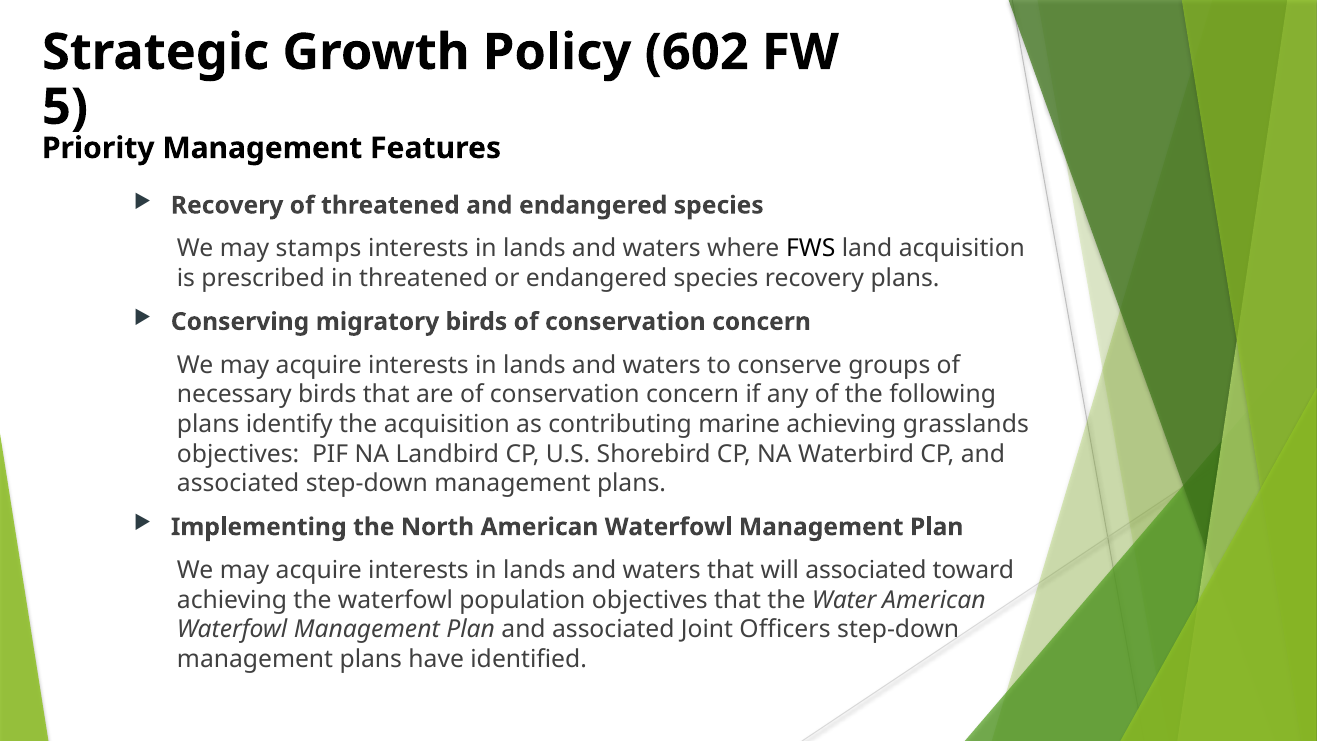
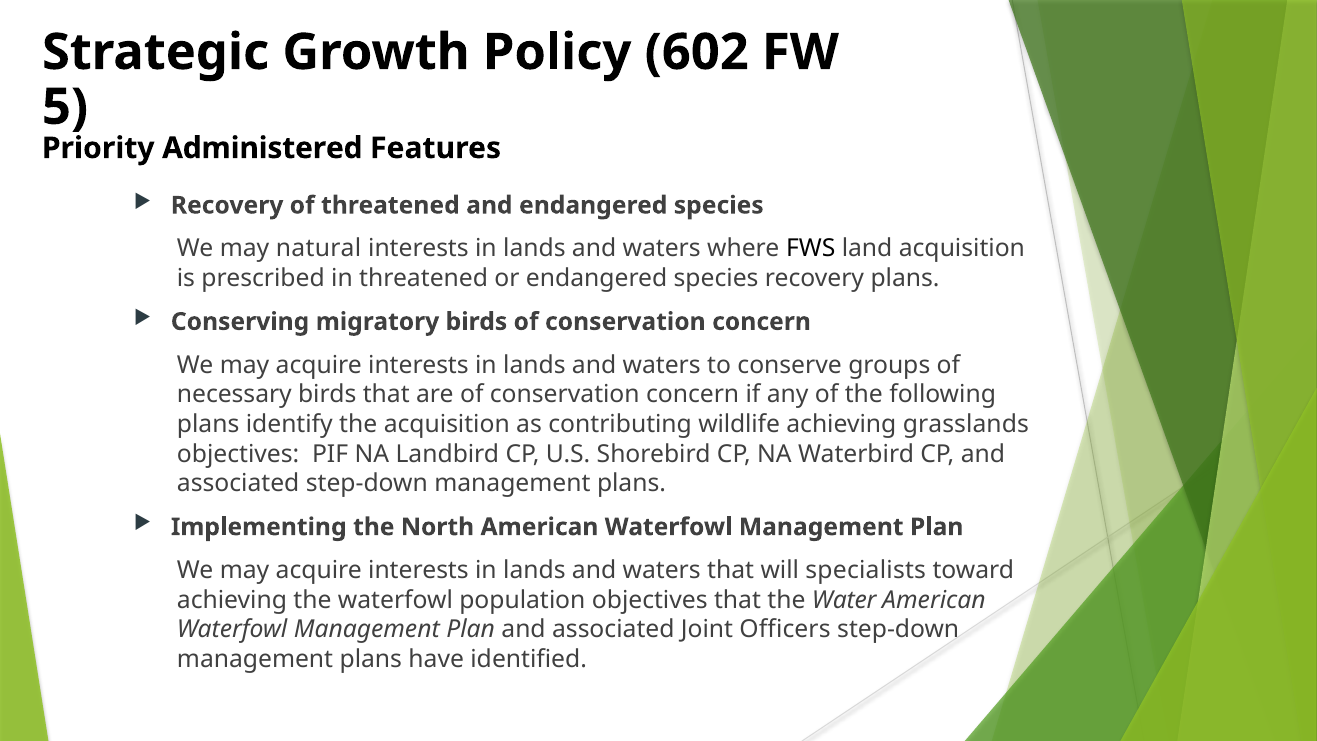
Priority Management: Management -> Administered (262, 148)
stamps: stamps -> natural (319, 249)
marine: marine -> wildlife (739, 424)
will associated: associated -> specialists (866, 570)
